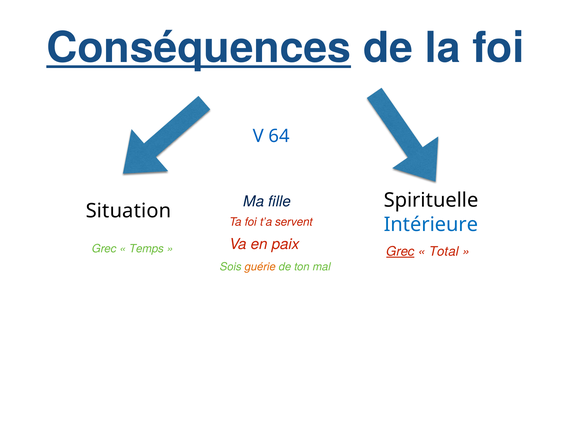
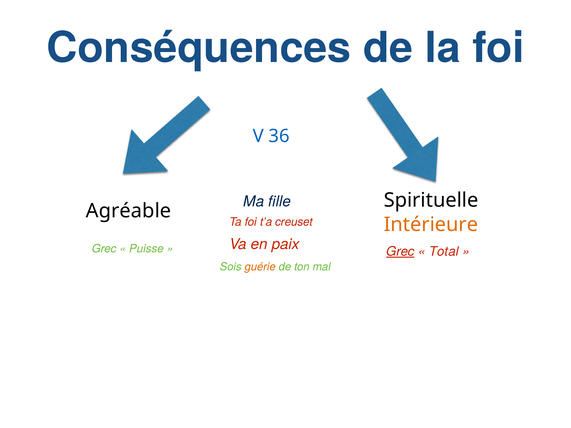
Conséquences underline: present -> none (199, 48)
64: 64 -> 36 (279, 136)
Situation: Situation -> Agréable (129, 211)
servent: servent -> creuset (294, 222)
Intérieure colour: blue -> orange (431, 225)
Temps: Temps -> Puisse (146, 249)
